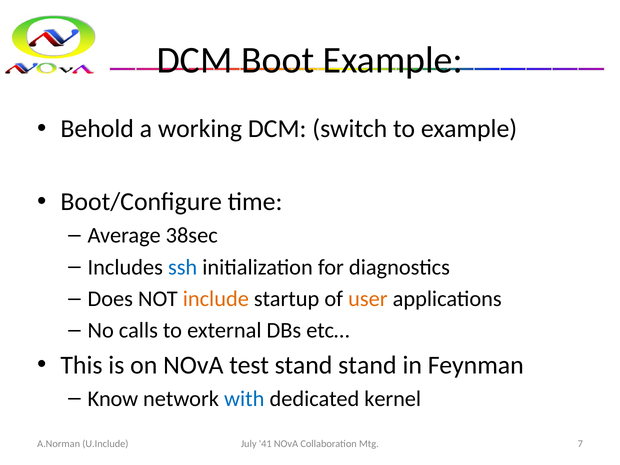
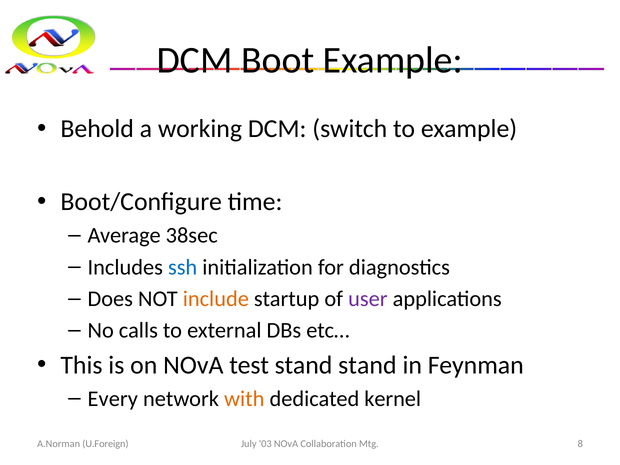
user colour: orange -> purple (368, 299)
Know: Know -> Every (113, 399)
with colour: blue -> orange (244, 399)
41: 41 -> 03 (265, 444)
7: 7 -> 8 (580, 444)
U.Include: U.Include -> U.Foreign (105, 444)
